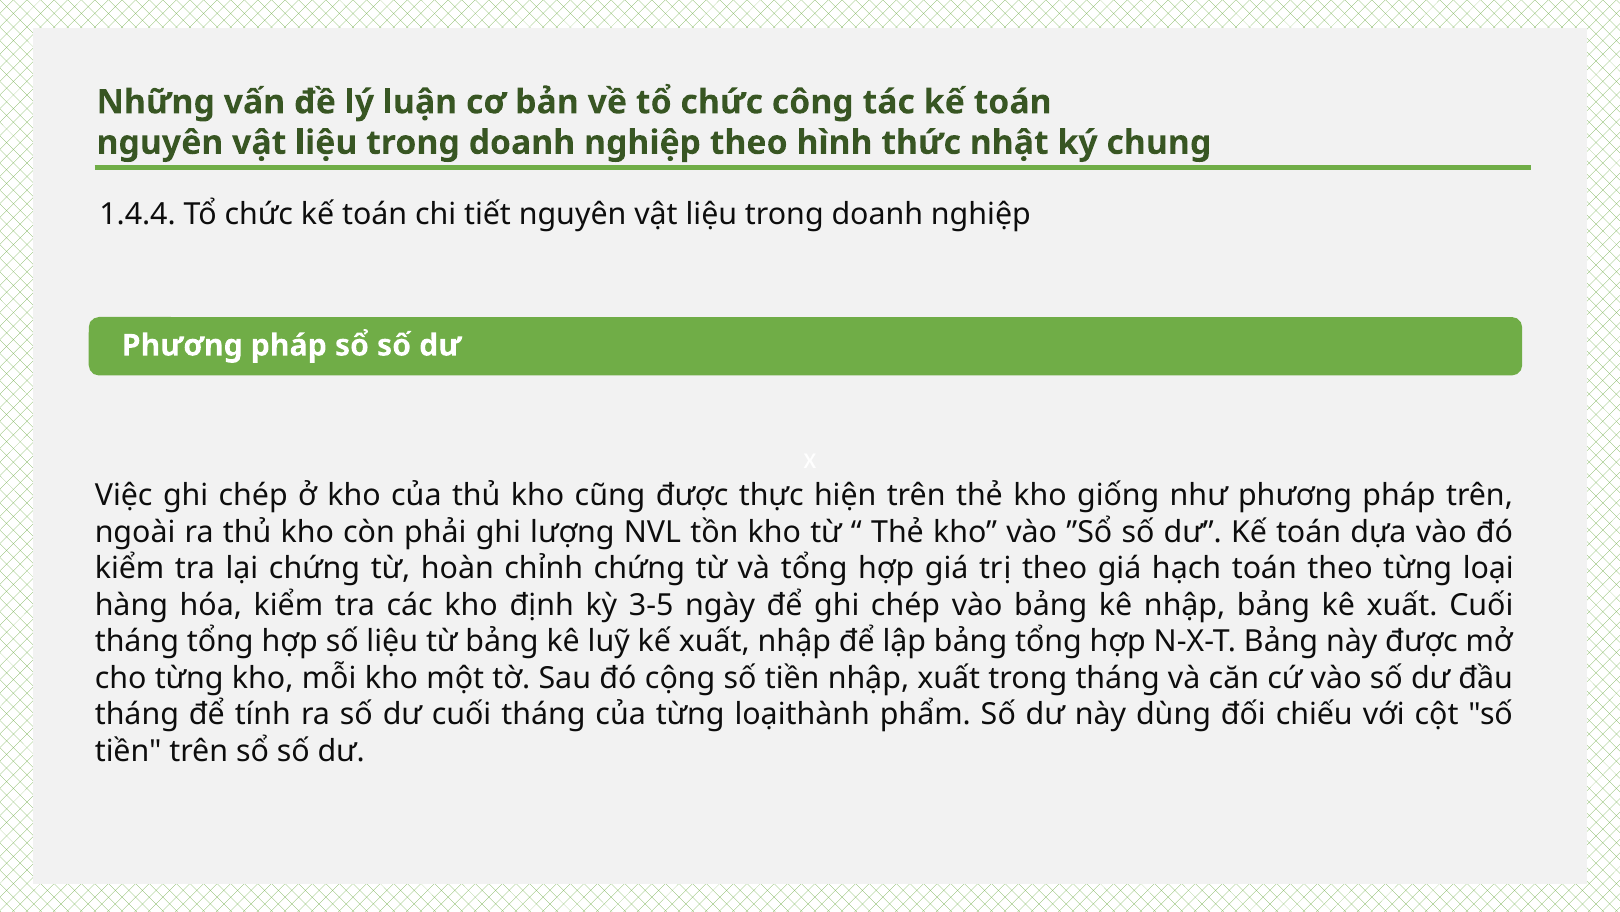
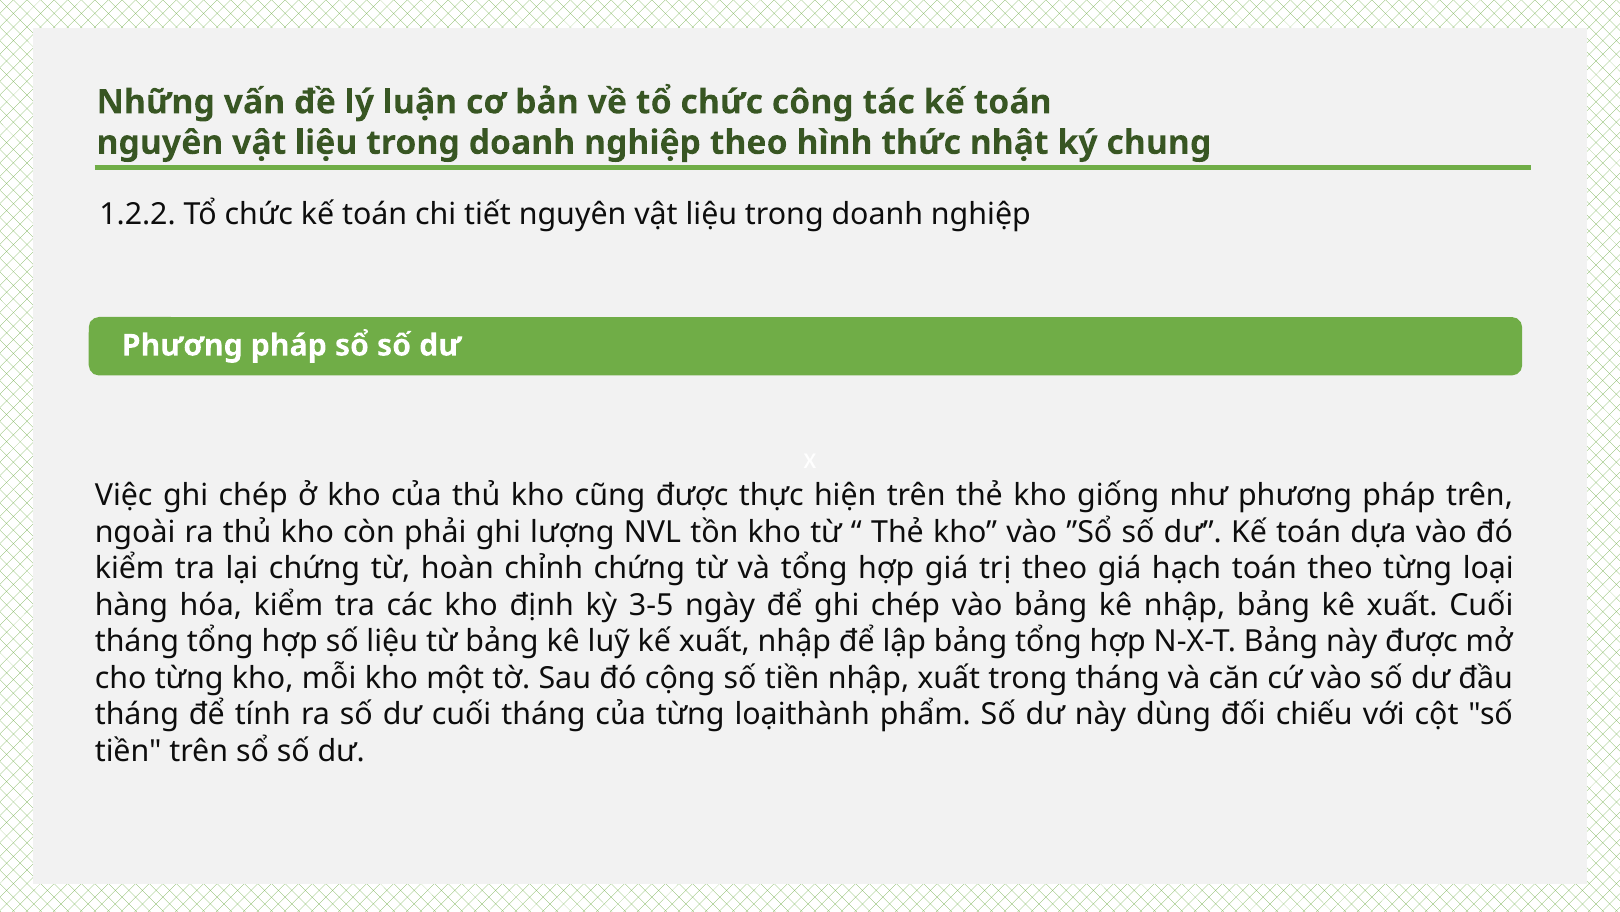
1.4.4: 1.4.4 -> 1.2.2 (138, 214)
